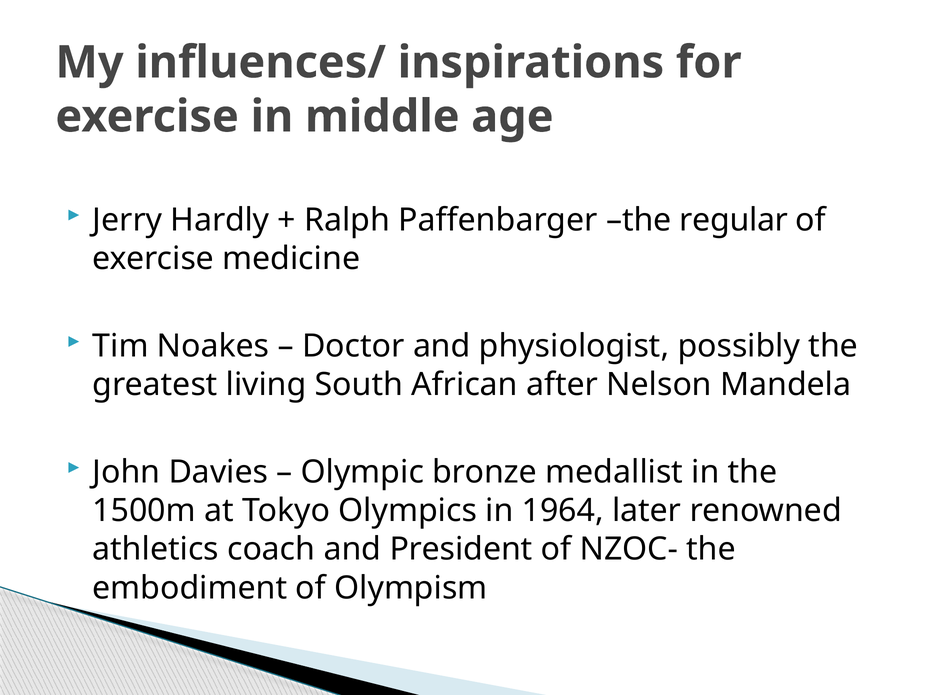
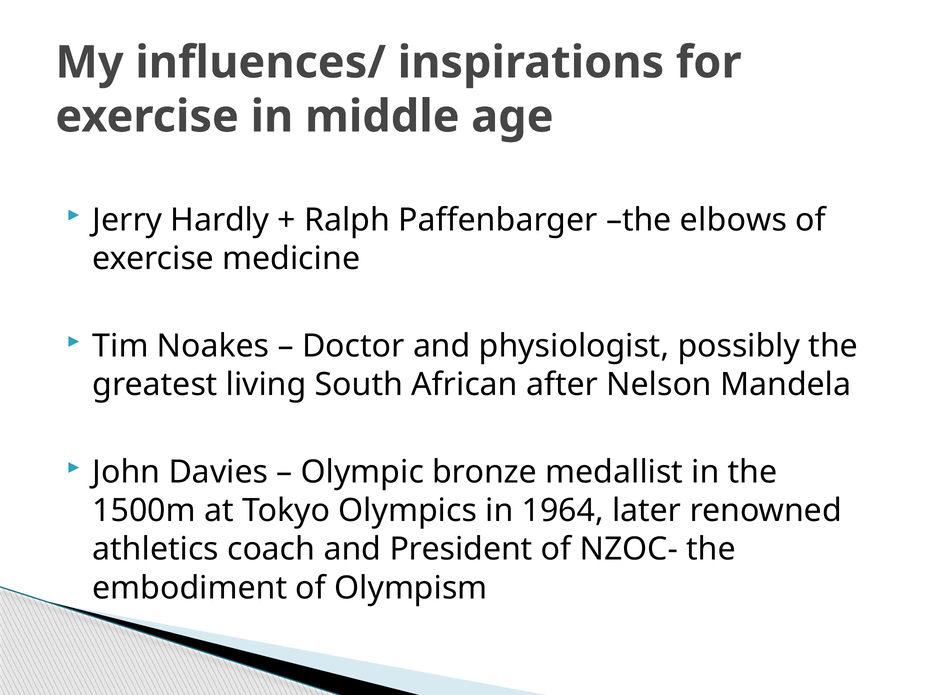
regular: regular -> elbows (733, 220)
